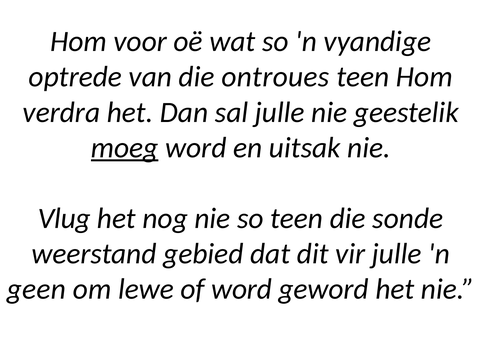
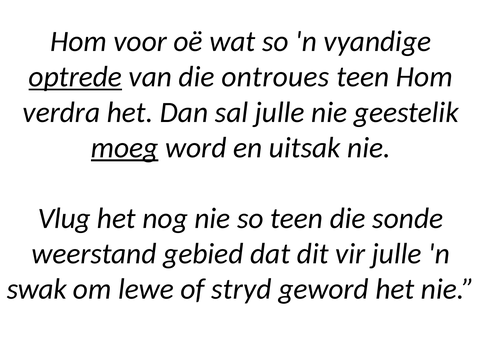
optrede underline: none -> present (75, 77)
geen: geen -> swak (37, 289)
of word: word -> stryd (241, 289)
